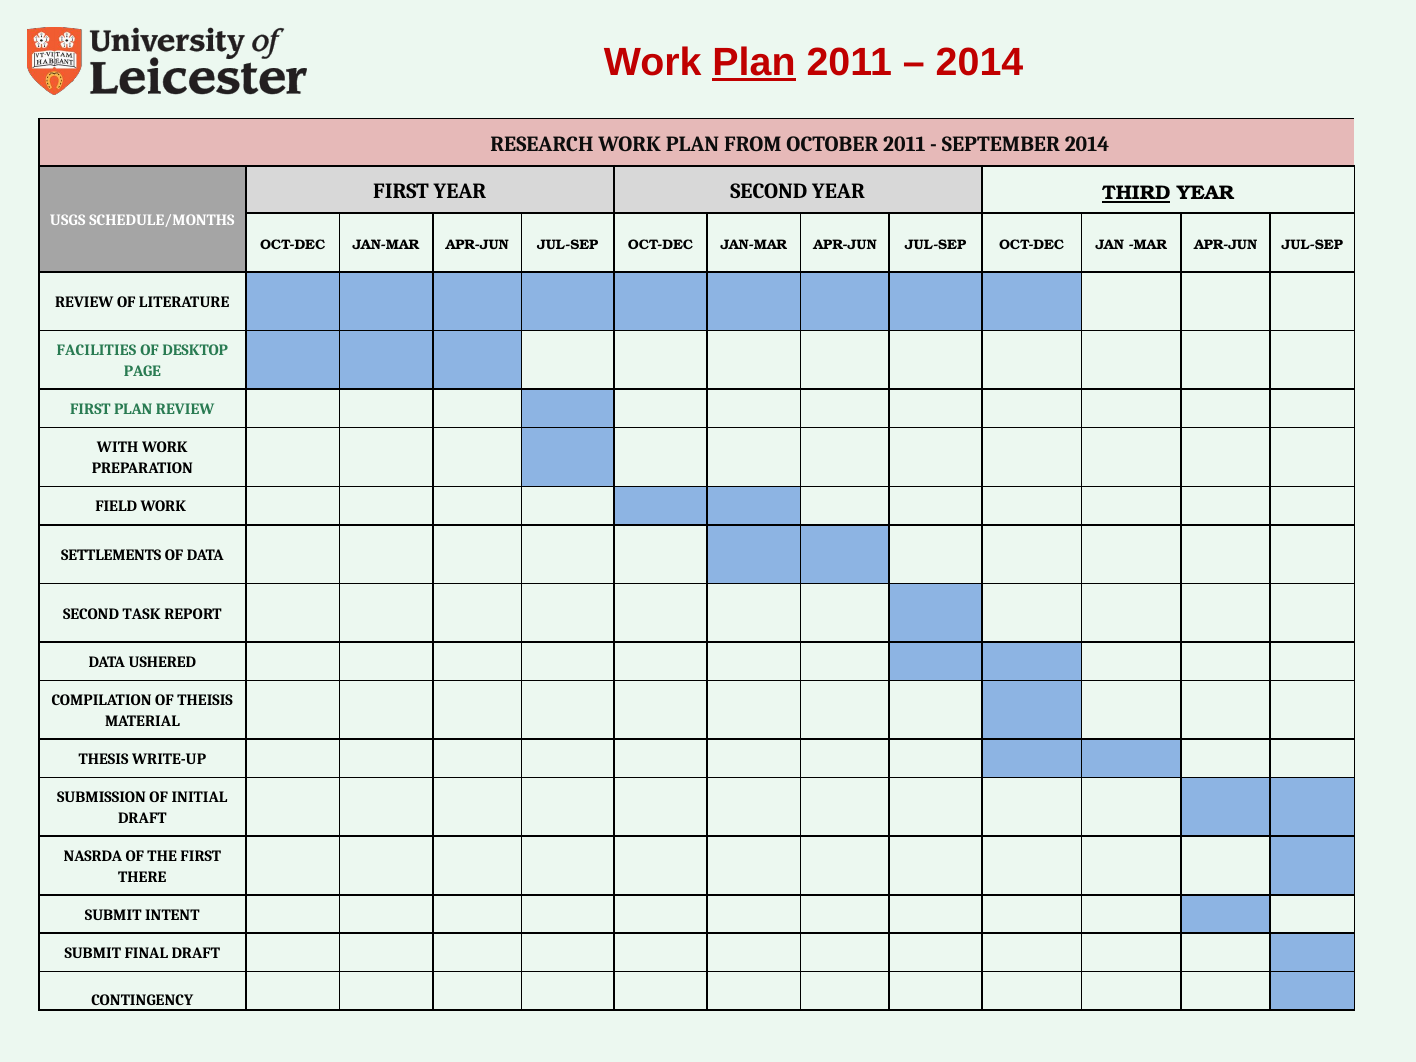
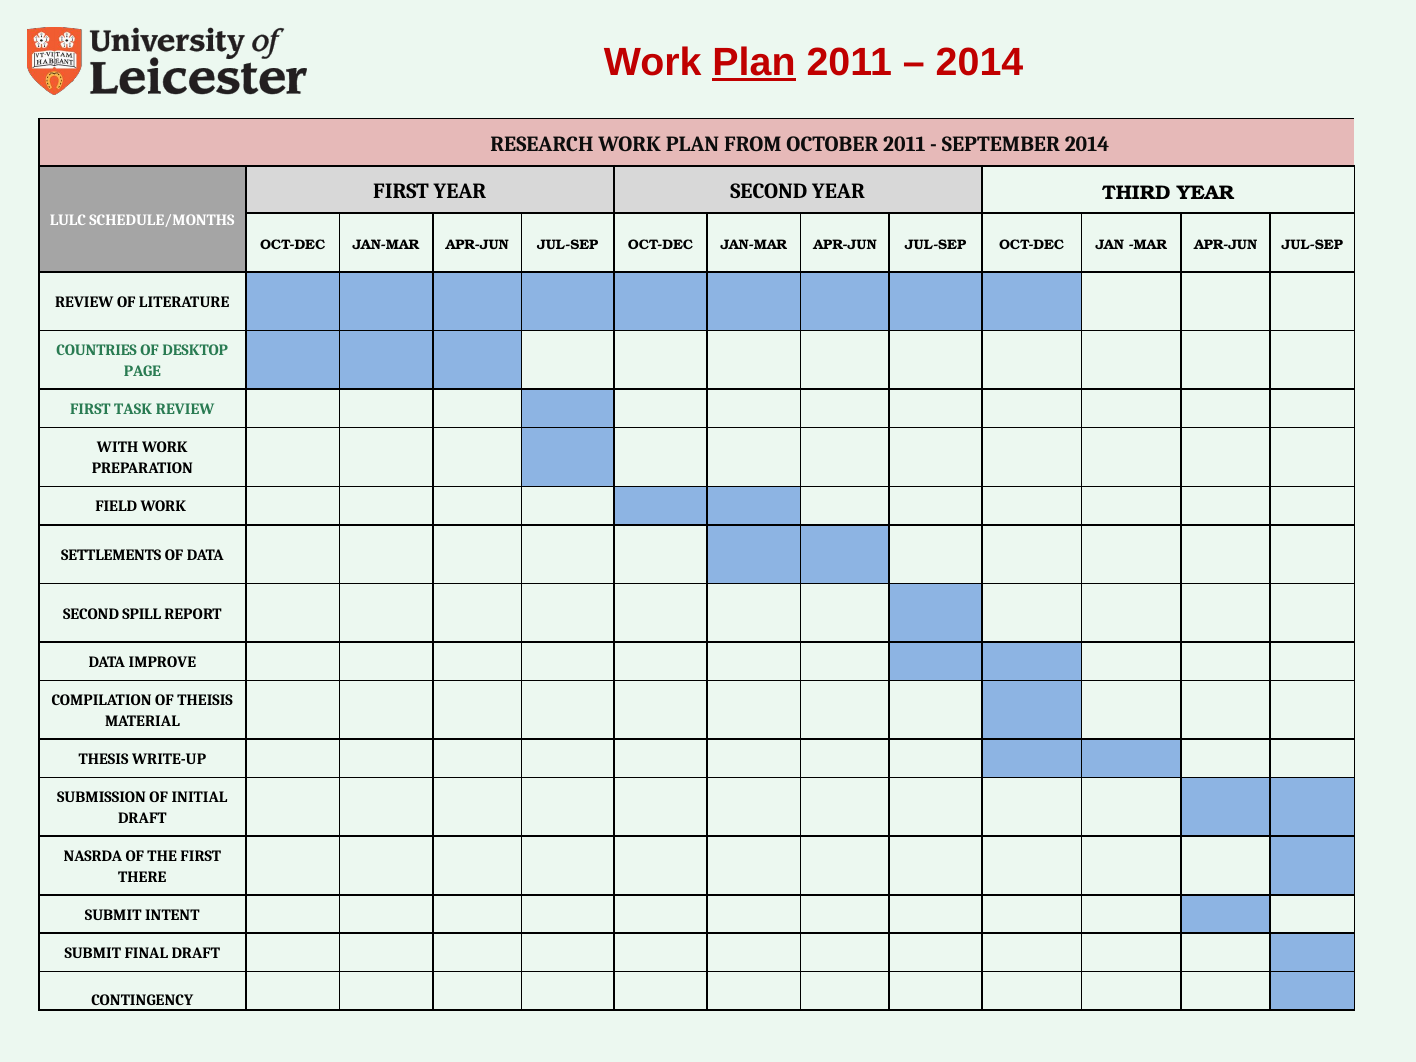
THIRD underline: present -> none (1136, 193)
USGS: USGS -> LULC (68, 220)
FACILITIES: FACILITIES -> COUNTRIES (97, 351)
FIRST PLAN: PLAN -> TASK (133, 410)
TASK: TASK -> SPILL (142, 614)
USHERED: USHERED -> IMPROVE (162, 663)
